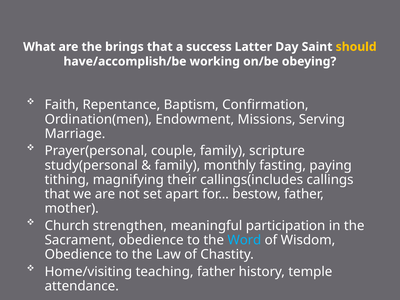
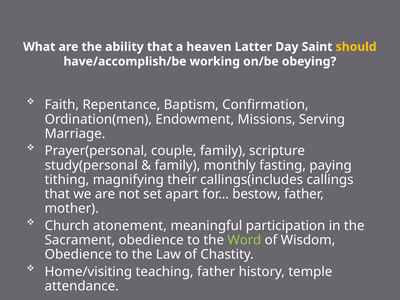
brings: brings -> ability (124, 47)
success: success -> heaven (209, 47)
strengthen: strengthen -> atonement (130, 226)
Word colour: light blue -> light green (244, 240)
